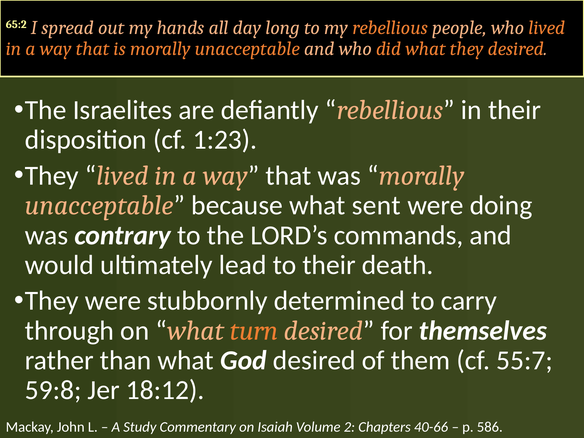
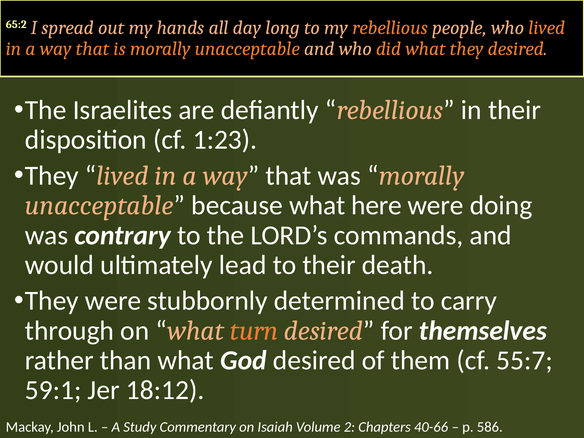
sent: sent -> here (377, 205)
59:8: 59:8 -> 59:1 (53, 390)
